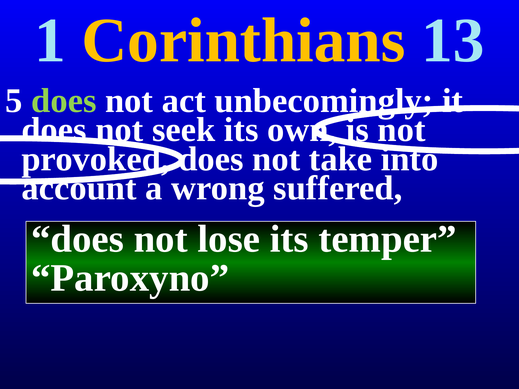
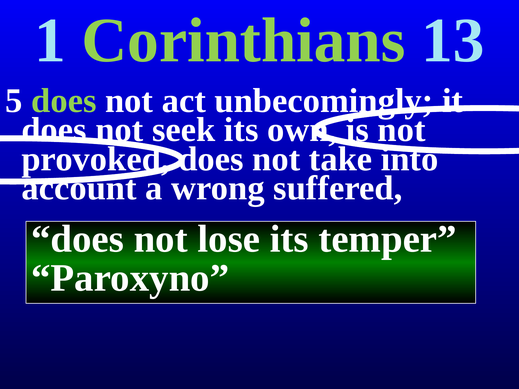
Corinthians colour: yellow -> light green (244, 41)
